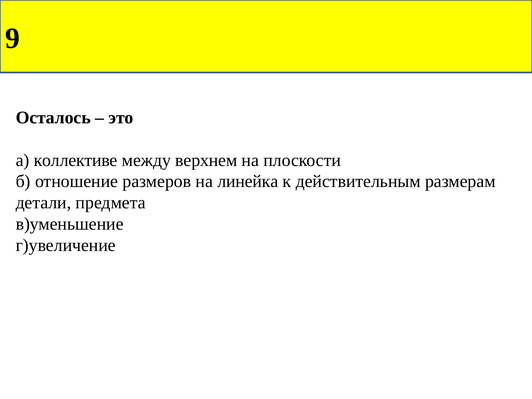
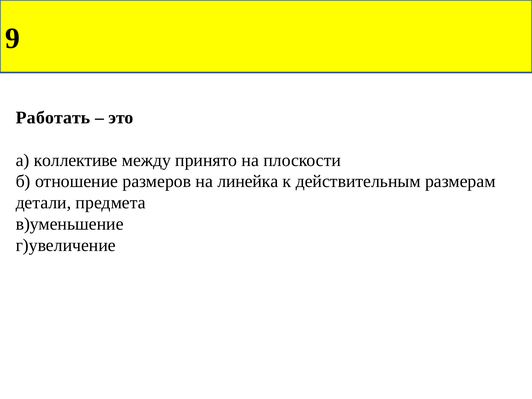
Осталось: Осталось -> Работать (53, 118)
верхнем: верхнем -> принято (206, 160)
